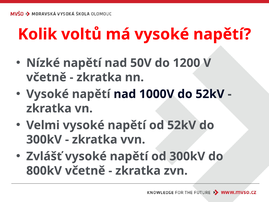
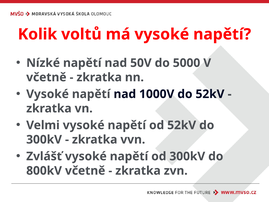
1200: 1200 -> 5000 (187, 63)
